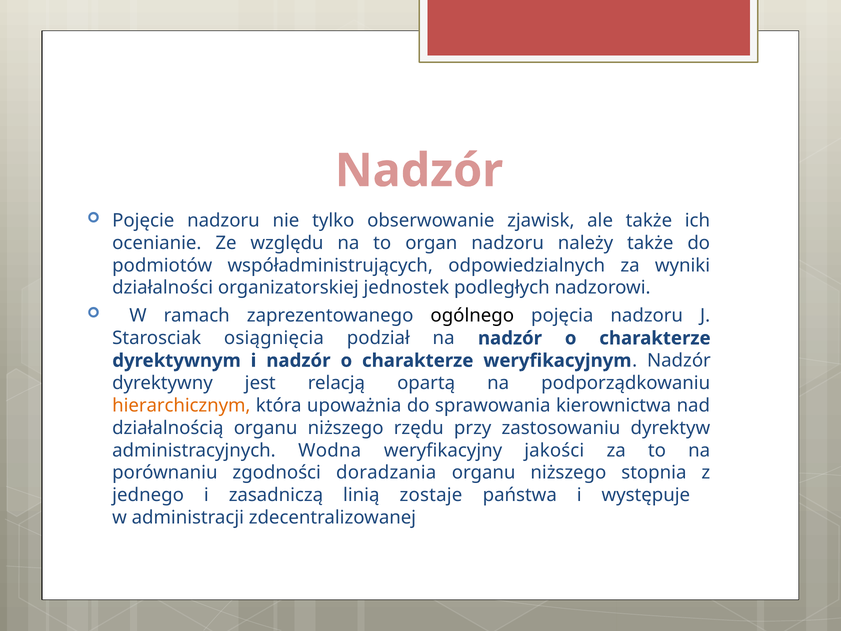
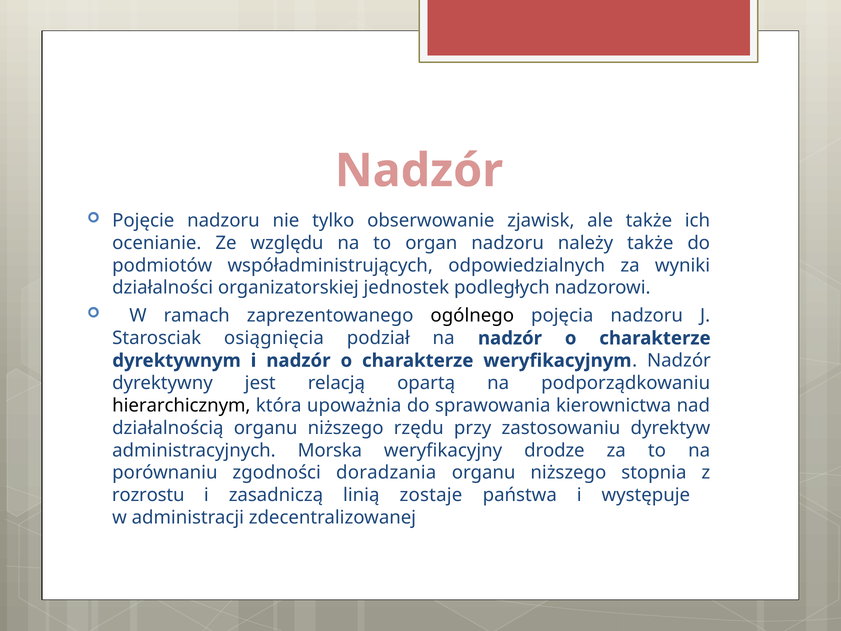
hierarchicznym colour: orange -> black (181, 405)
Wodna: Wodna -> Morska (330, 450)
jakości: jakości -> drodze (554, 450)
jednego: jednego -> rozrostu (148, 495)
